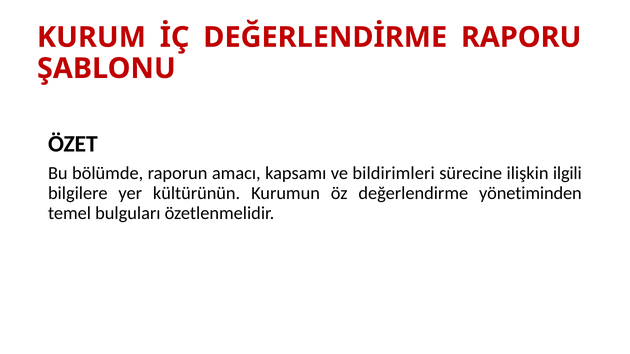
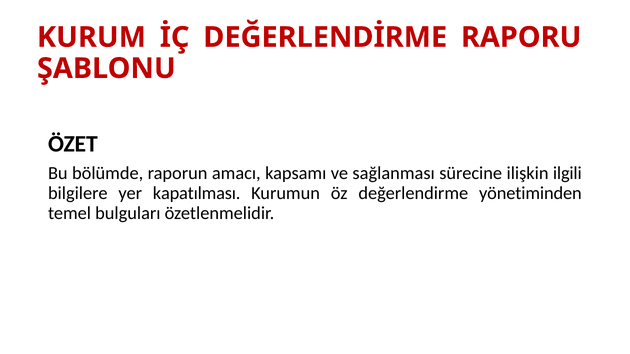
bildirimleri: bildirimleri -> sağlanması (394, 174)
kültürünün: kültürünün -> kapatılması (197, 193)
